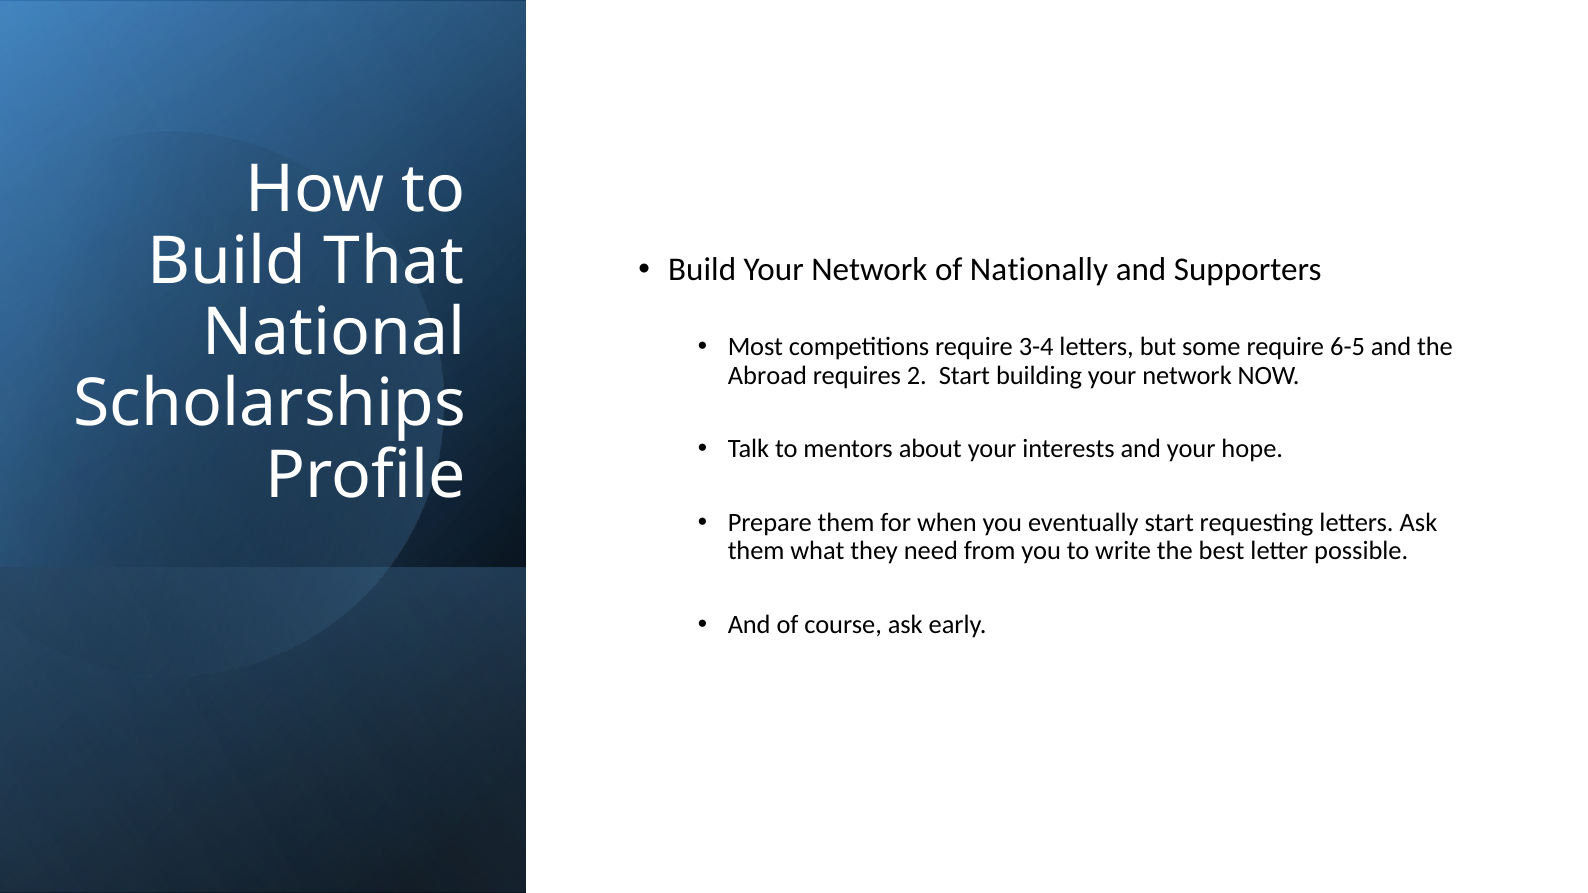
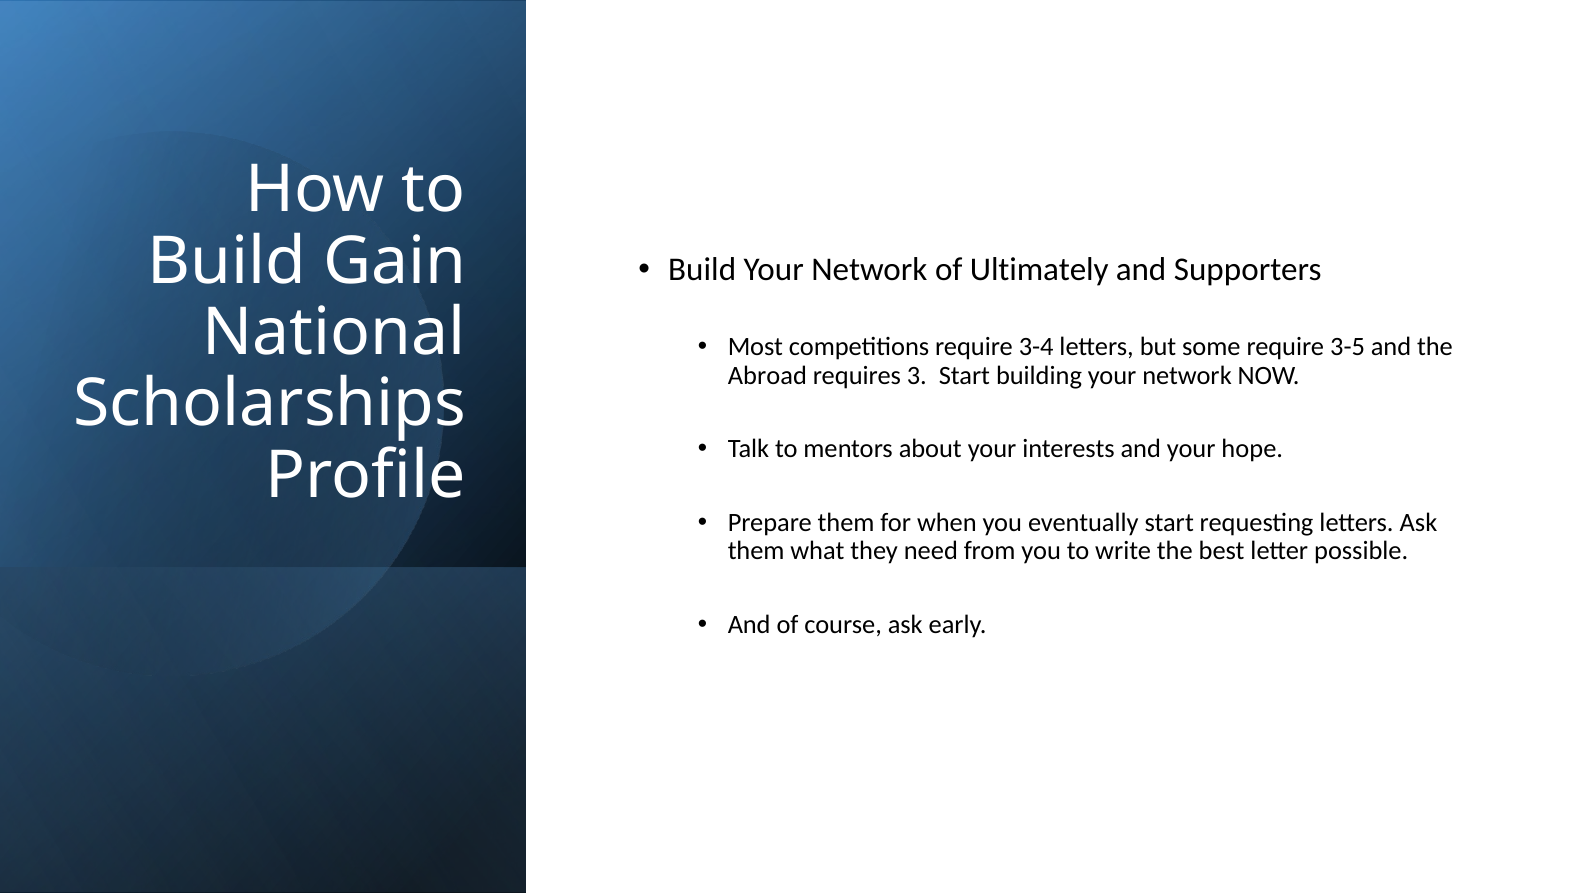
That: That -> Gain (395, 261)
Nationally: Nationally -> Ultimately (1039, 270)
6-5: 6-5 -> 3-5 (1348, 347)
2: 2 -> 3 (917, 376)
